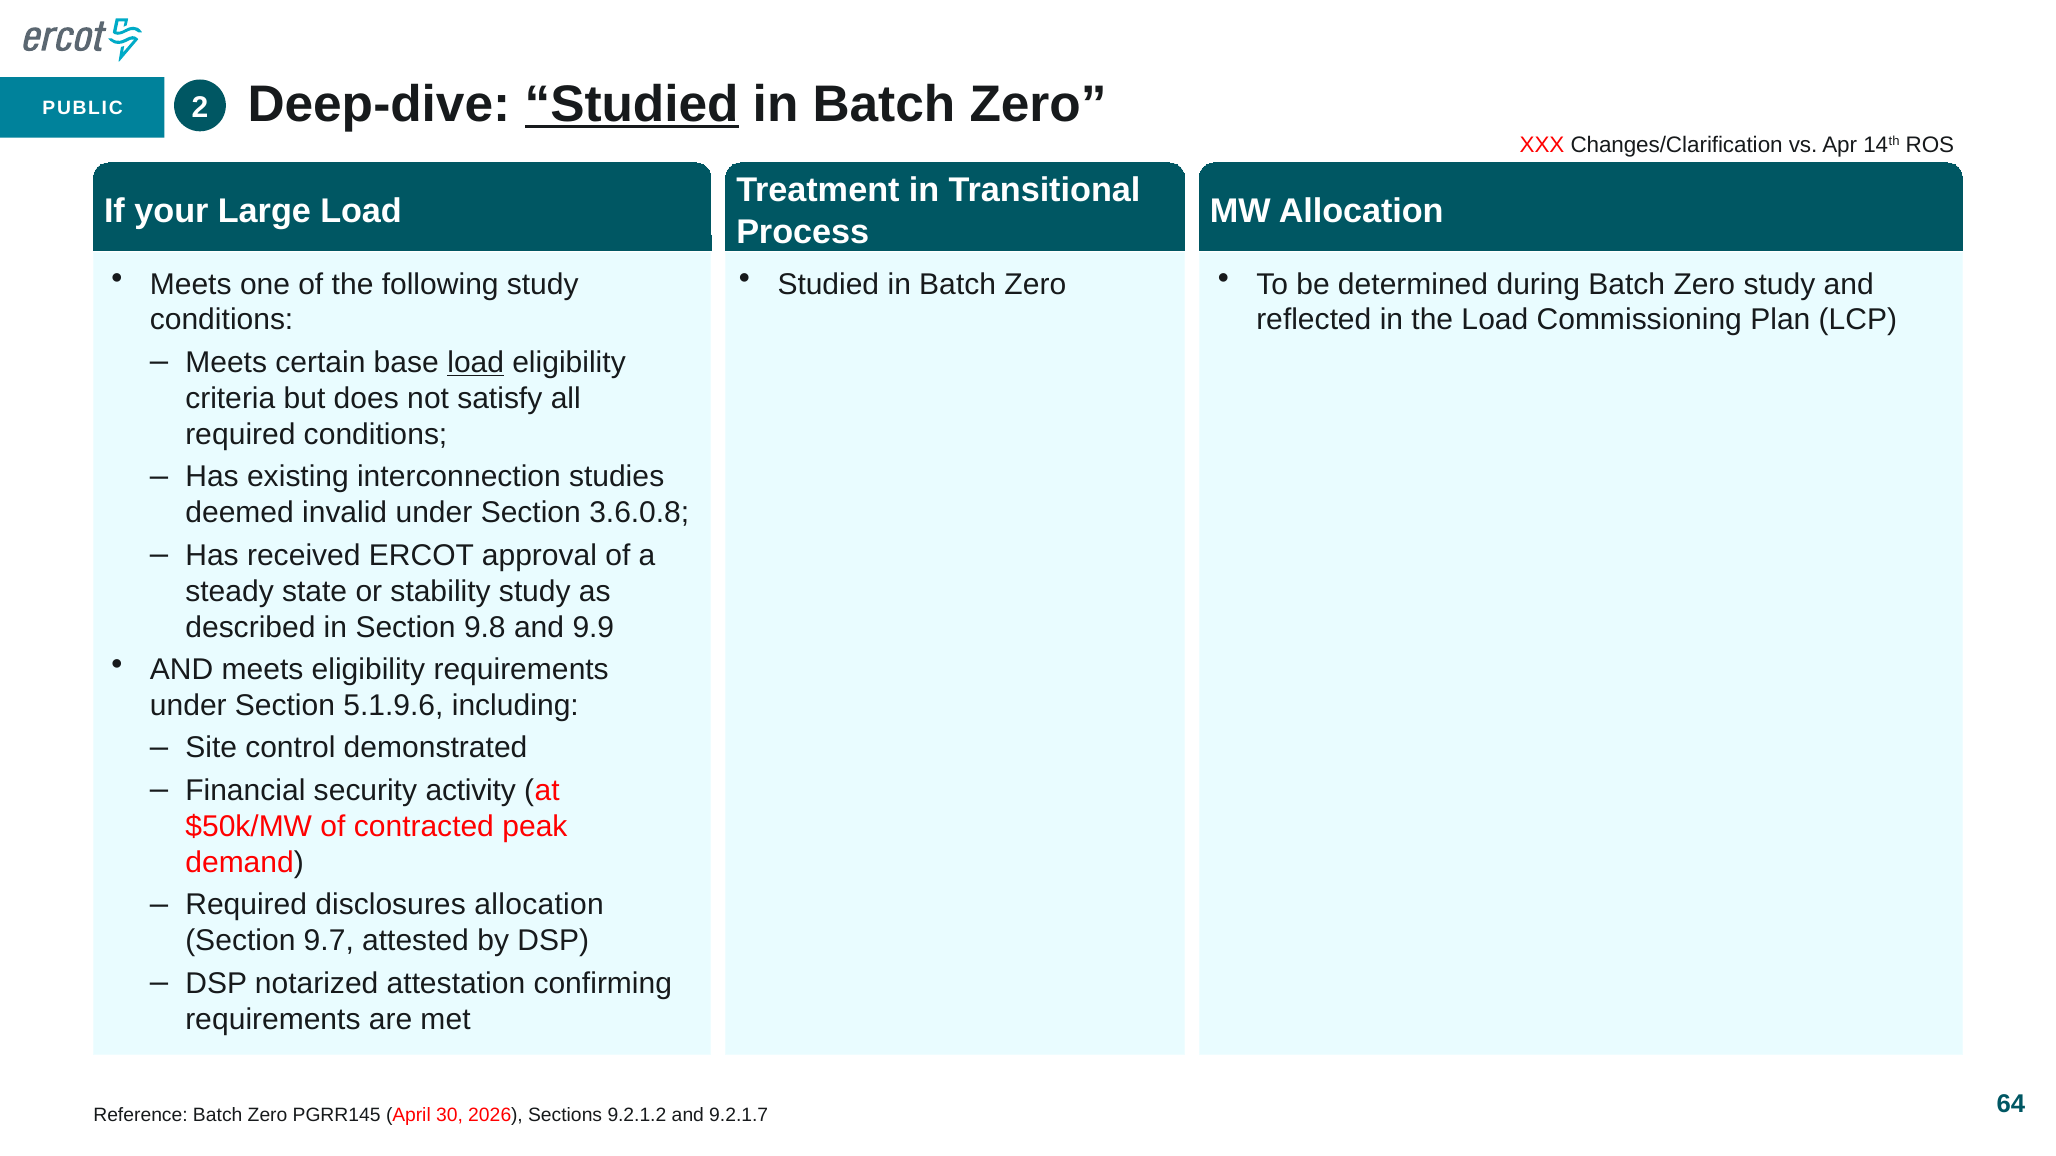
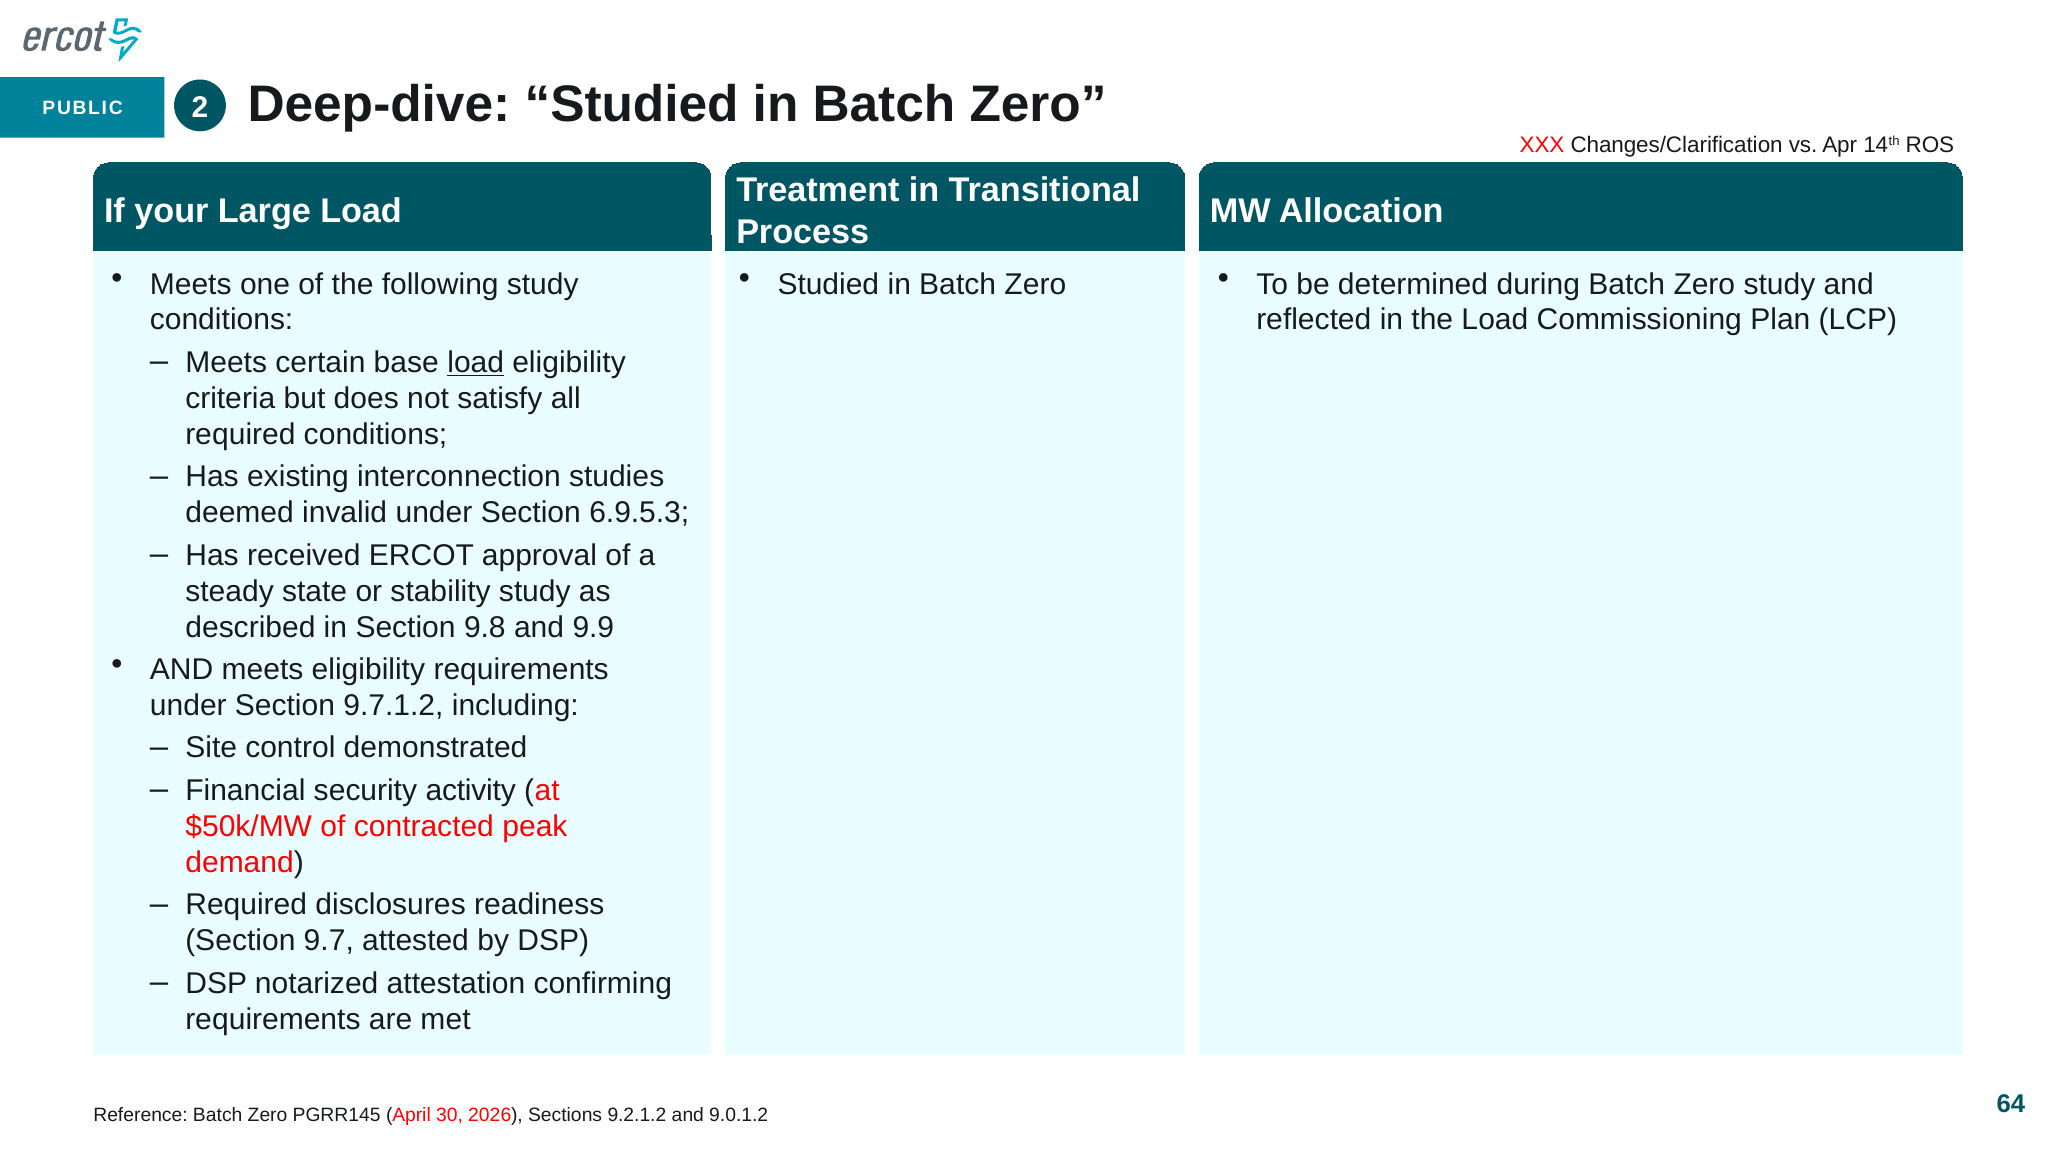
Studied underline: present -> none (632, 105)
3.6.0.8: 3.6.0.8 -> 6.9.5.3 (639, 513)
5.1.9.6: 5.1.9.6 -> 9.7.1.2 (393, 706)
disclosures allocation: allocation -> readiness (539, 905)
9.2.1.7: 9.2.1.7 -> 9.0.1.2 (739, 1115)
